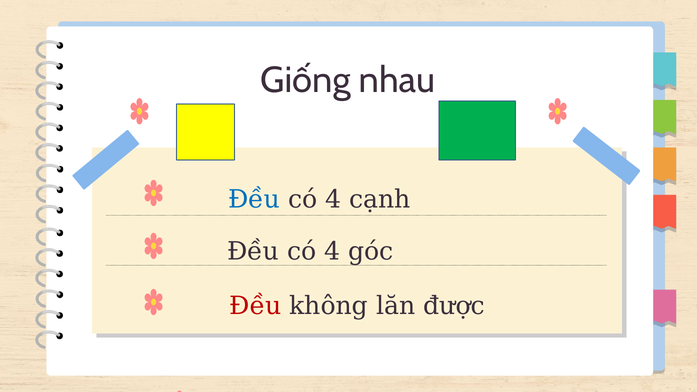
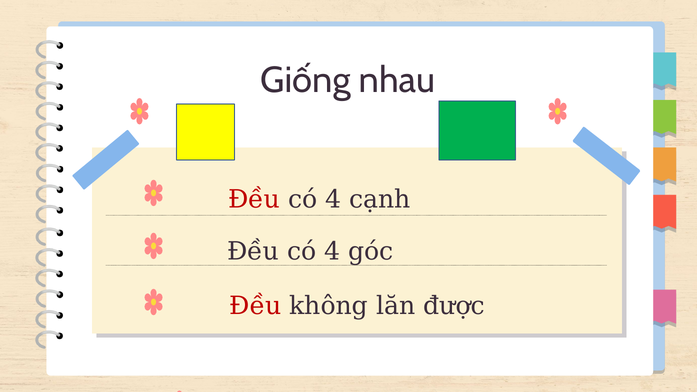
Đều colour: blue -> red (254, 199)
